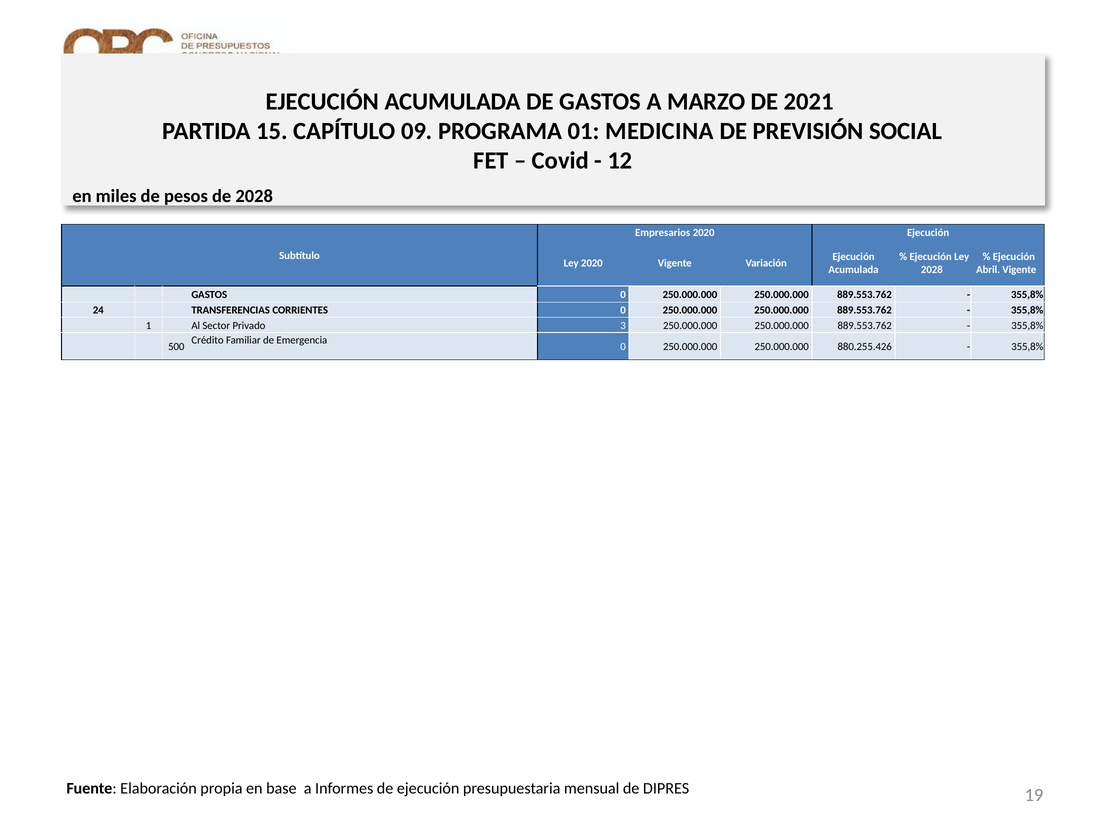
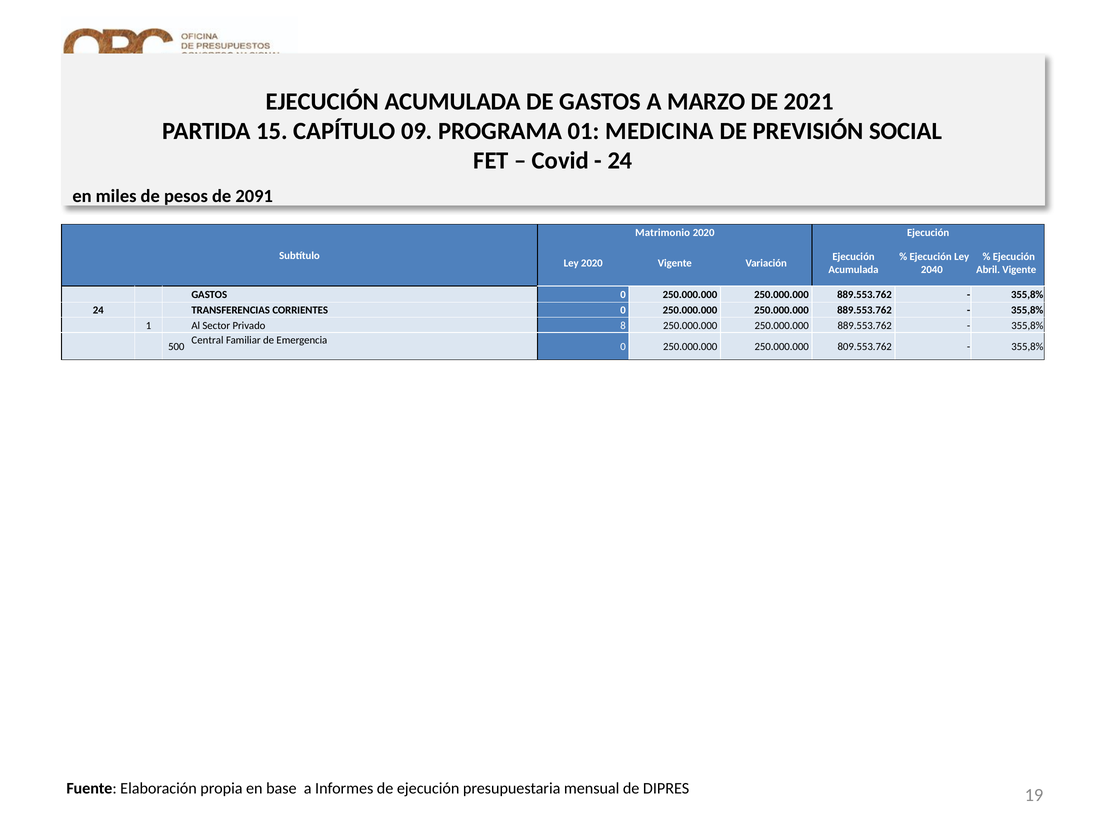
12: 12 -> 24 (620, 161)
de 2028: 2028 -> 2091 (254, 196)
Empresarios: Empresarios -> Matrimonio (663, 233)
2028: 2028 -> 2040 (932, 270)
3: 3 -> 8 (623, 325)
Crédito: Crédito -> Central (207, 340)
880.255.426: 880.255.426 -> 809.553.762 (865, 347)
